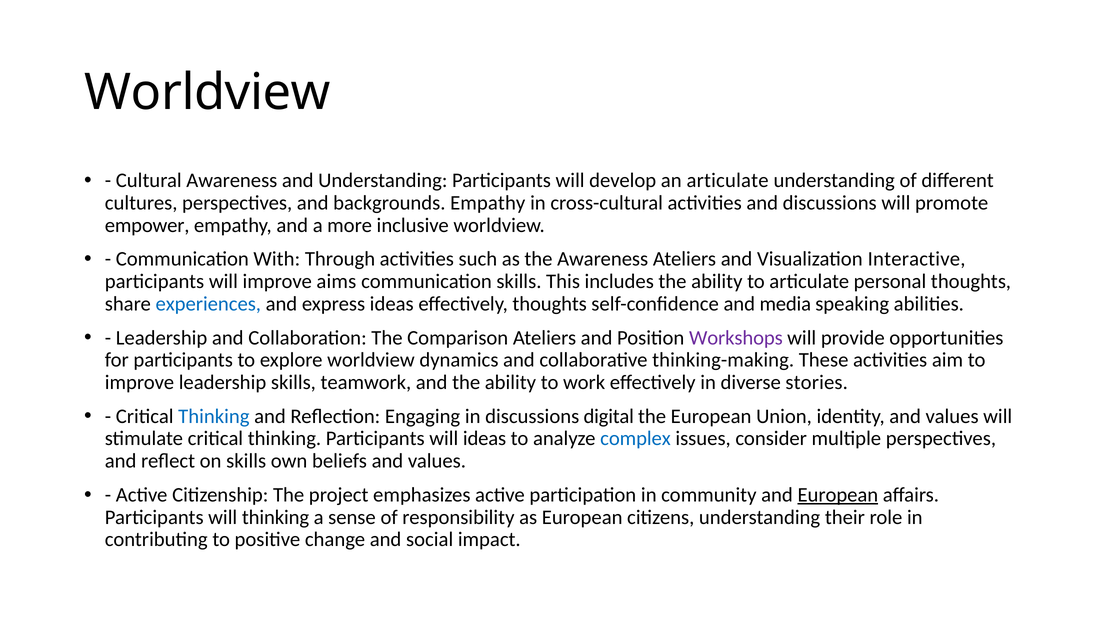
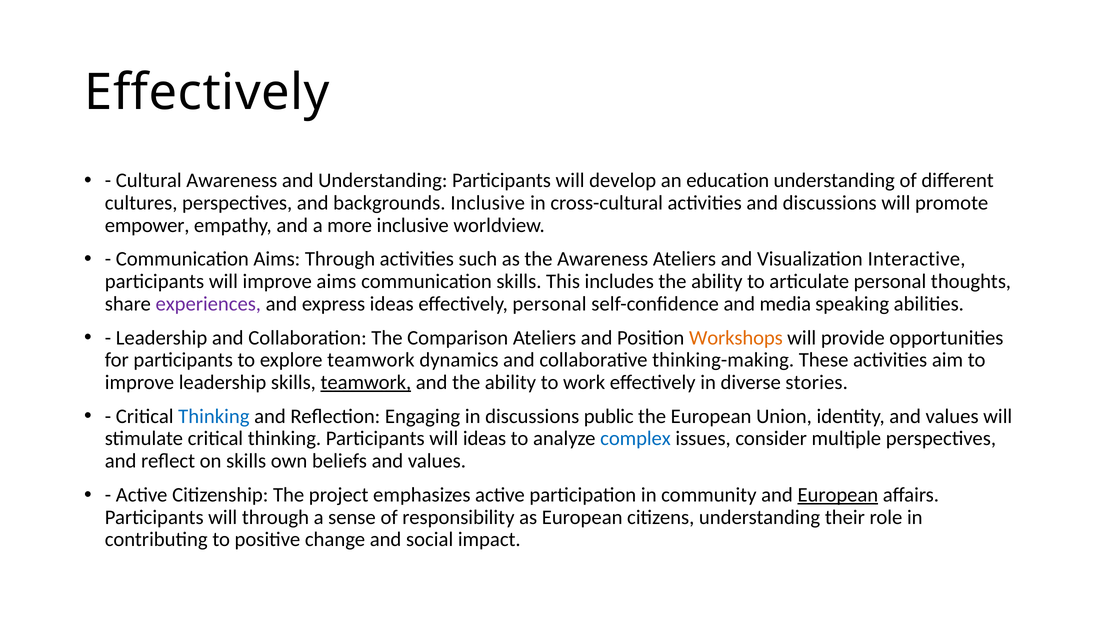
Worldview: Worldview -> Effectively (207, 93)
an articulate: articulate -> education (728, 181)
backgrounds Empathy: Empathy -> Inclusive (488, 203)
Communication With: With -> Aims (277, 259)
experiences colour: blue -> purple (208, 304)
effectively thoughts: thoughts -> personal (549, 304)
Workshops colour: purple -> orange (736, 338)
explore worldview: worldview -> teamwork (371, 360)
teamwork underline: none -> present (366, 382)
digital: digital -> public (609, 416)
will thinking: thinking -> through (275, 517)
